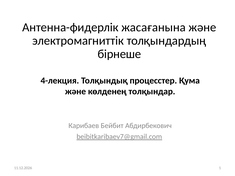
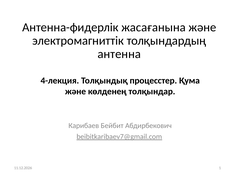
бірнеше: бірнеше -> антенна (119, 54)
